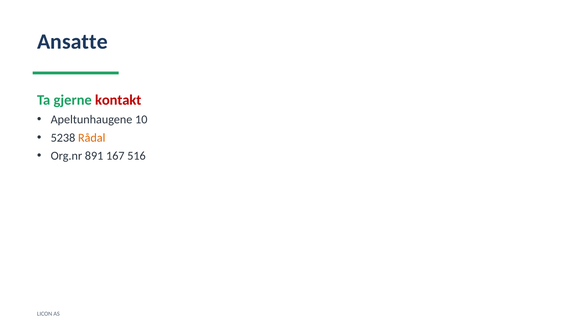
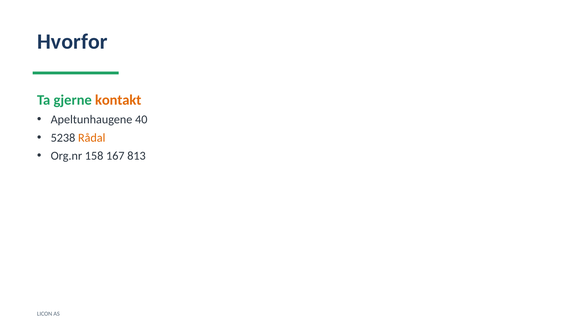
Ansatte: Ansatte -> Hvorfor (72, 42)
kontakt colour: red -> orange (118, 100)
10: 10 -> 40 (141, 120)
891: 891 -> 158 (94, 156)
516: 516 -> 813 (137, 156)
